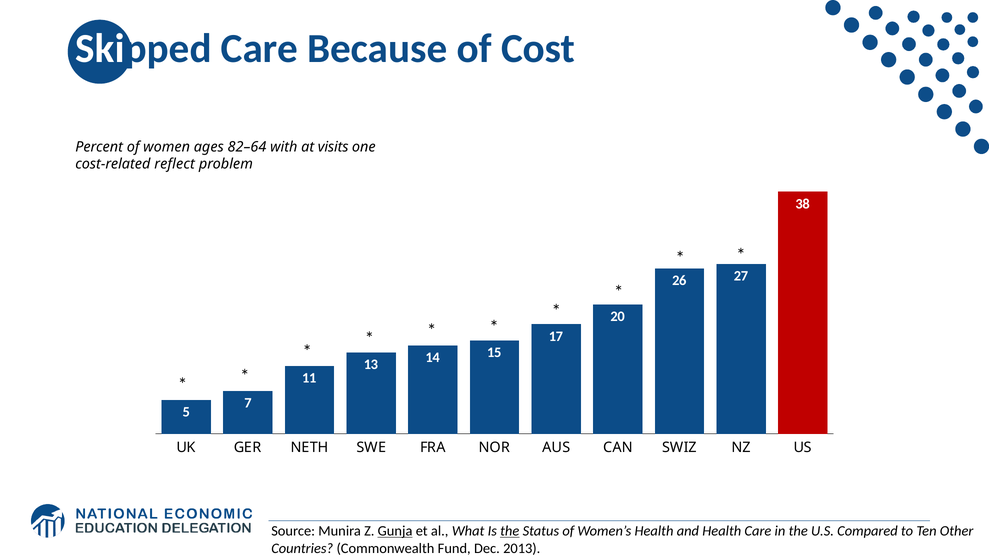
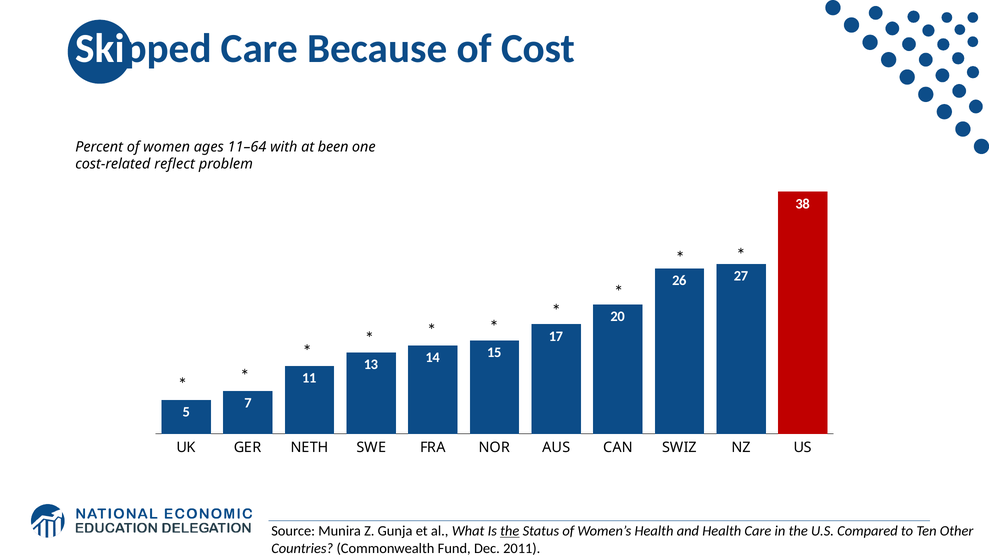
82–64: 82–64 -> 11–64 (247, 147)
visits: visits -> been (333, 147)
Gunja underline: present -> none (395, 530)
2013: 2013 -> 2011 (522, 548)
